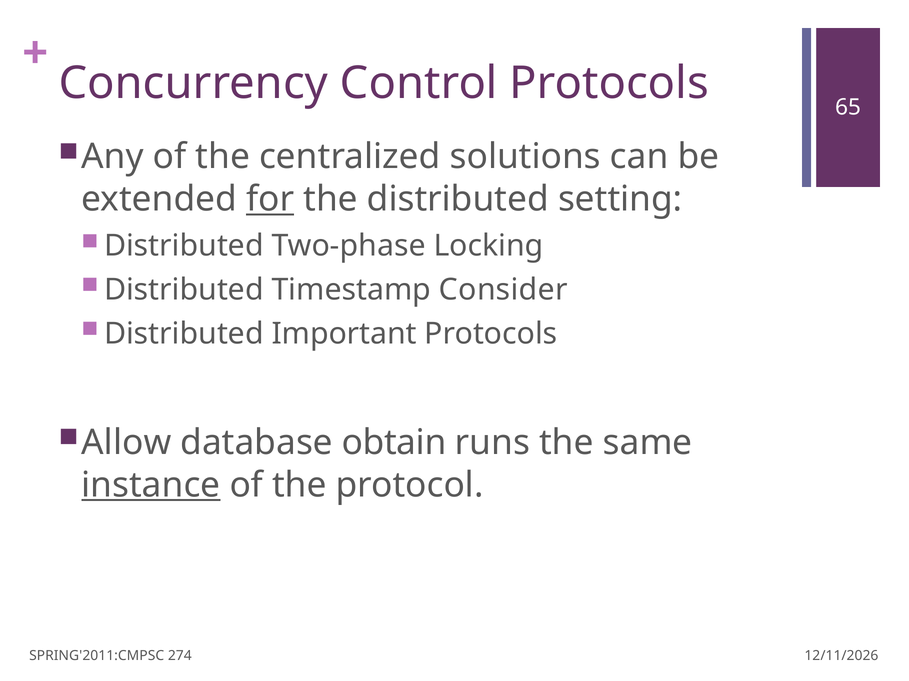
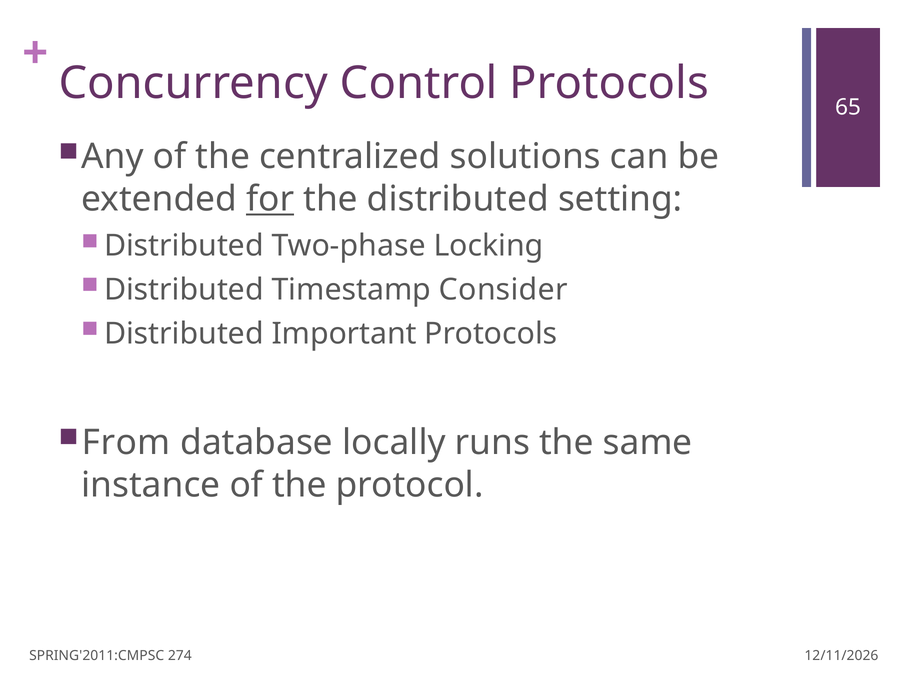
Allow: Allow -> From (126, 443)
obtain: obtain -> locally (394, 443)
instance underline: present -> none (151, 485)
